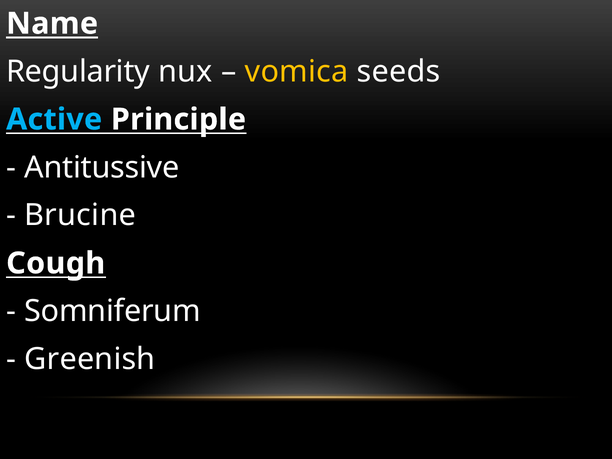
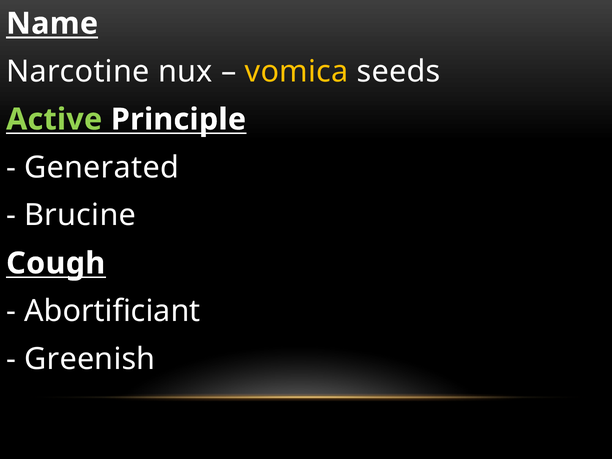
Regularity: Regularity -> Narcotine (78, 72)
Active colour: light blue -> light green (54, 119)
Antitussive: Antitussive -> Generated (102, 167)
Somniferum: Somniferum -> Abortificiant (112, 311)
